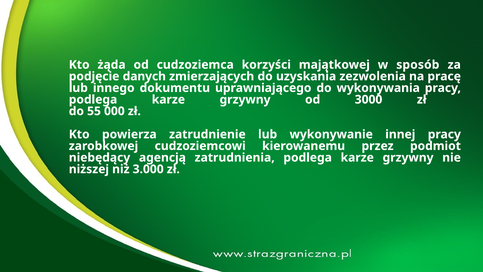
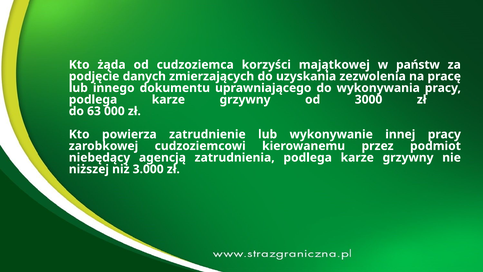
sposób: sposób -> państw (418, 65)
55: 55 -> 63 (94, 111)
